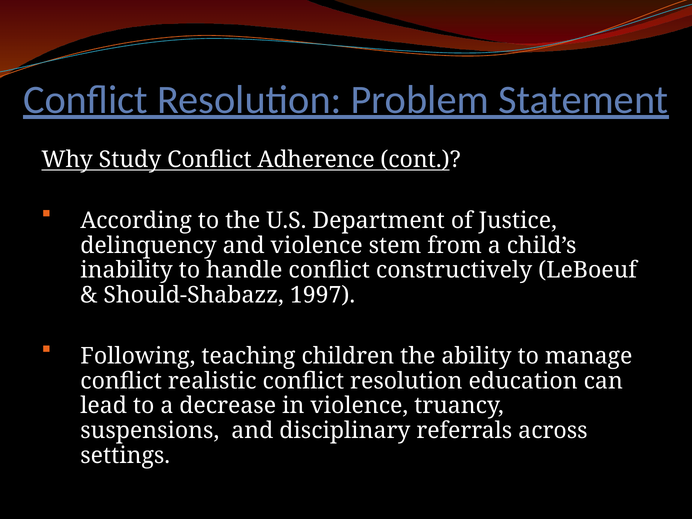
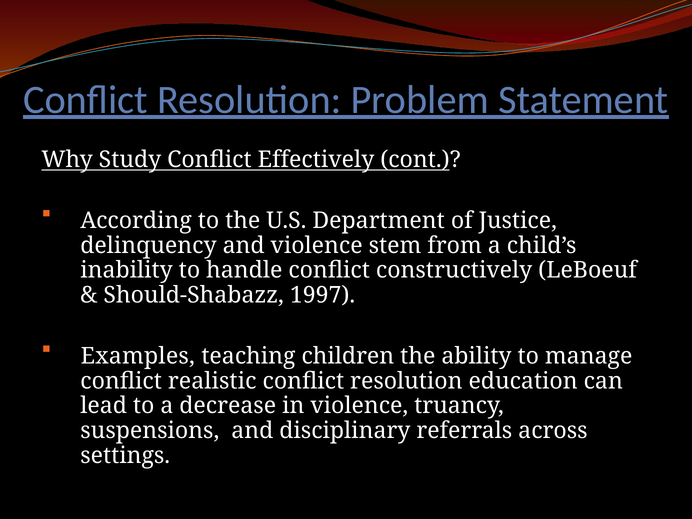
Adherence: Adherence -> Effectively (316, 160)
Following: Following -> Examples (138, 356)
